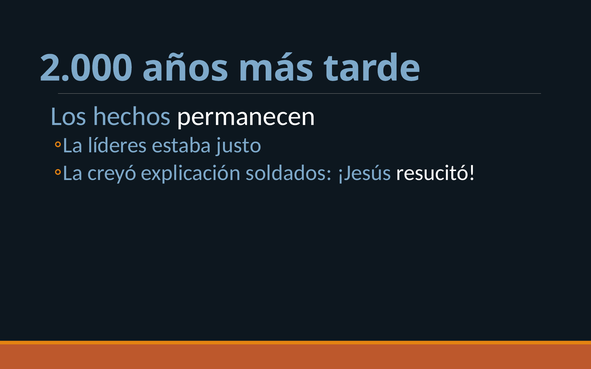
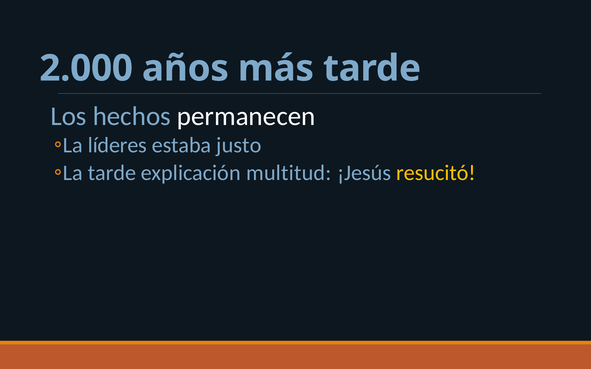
creyó: creyó -> tarde (112, 173)
soldados: soldados -> multitud (289, 173)
resucitó colour: white -> yellow (436, 173)
